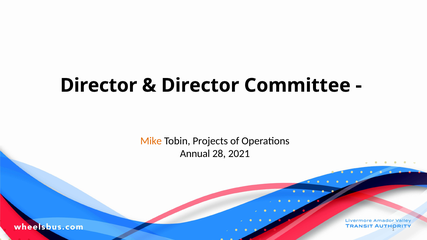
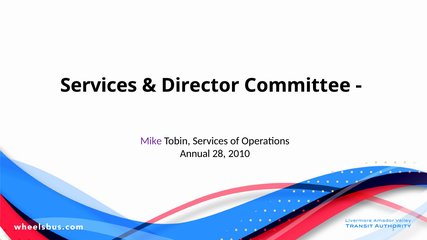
Director: Director -> Services (99, 85)
Mike colour: orange -> purple (151, 141)
Tobin Projects: Projects -> Services (210, 141)
2021: 2021 -> 2010 (239, 154)
